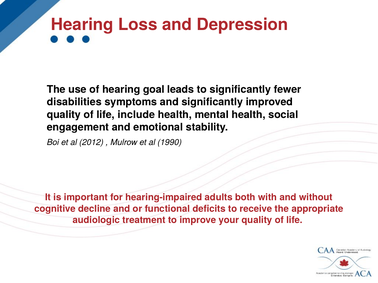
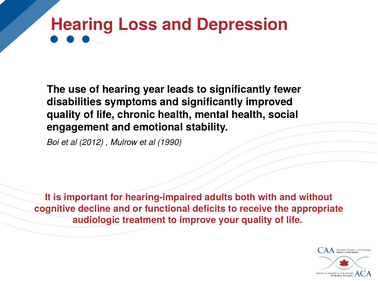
goal: goal -> year (154, 90)
include: include -> chronic (136, 115)
